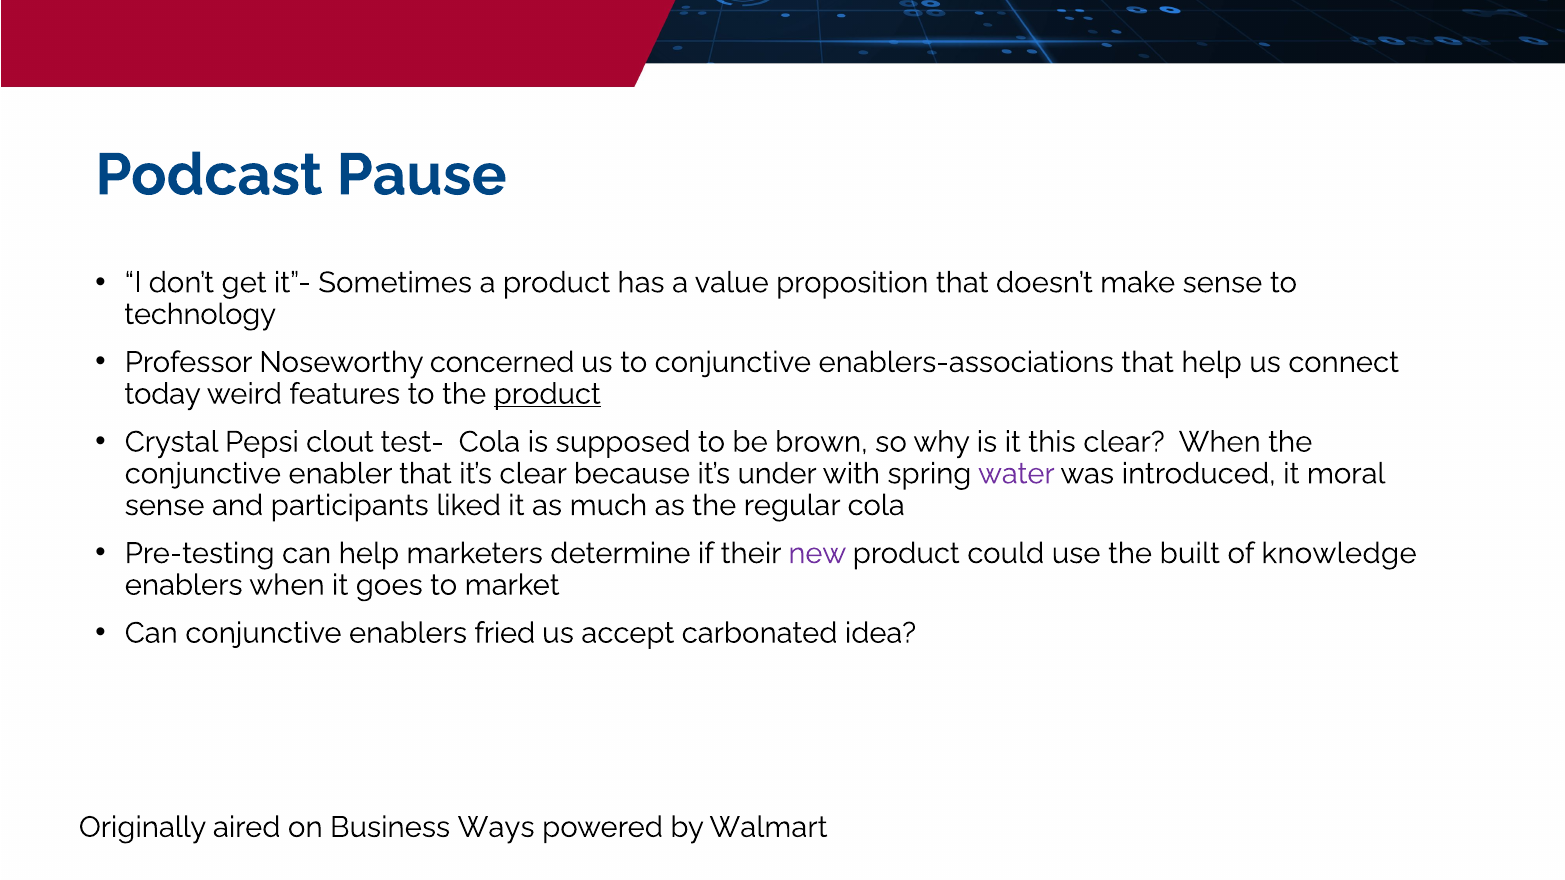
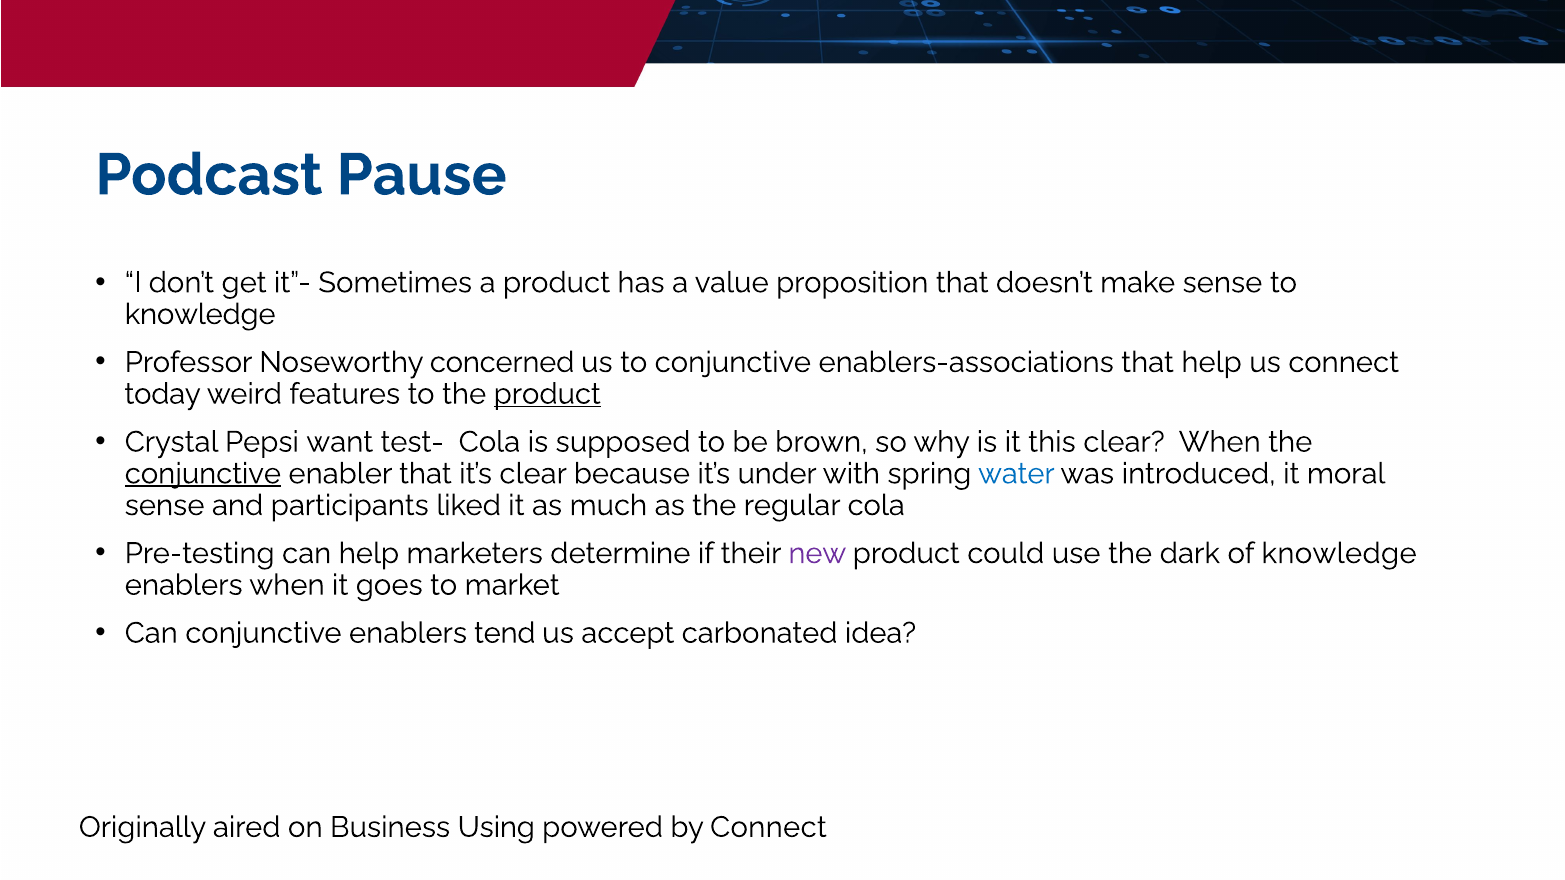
technology: technology -> knowledge (200, 314)
clout: clout -> want (340, 442)
conjunctive underline: none -> present (203, 474)
water colour: purple -> blue (1016, 474)
built: built -> dark (1190, 554)
fried: fried -> tend (505, 633)
Ways: Ways -> Using (496, 827)
by Walmart: Walmart -> Connect (768, 827)
